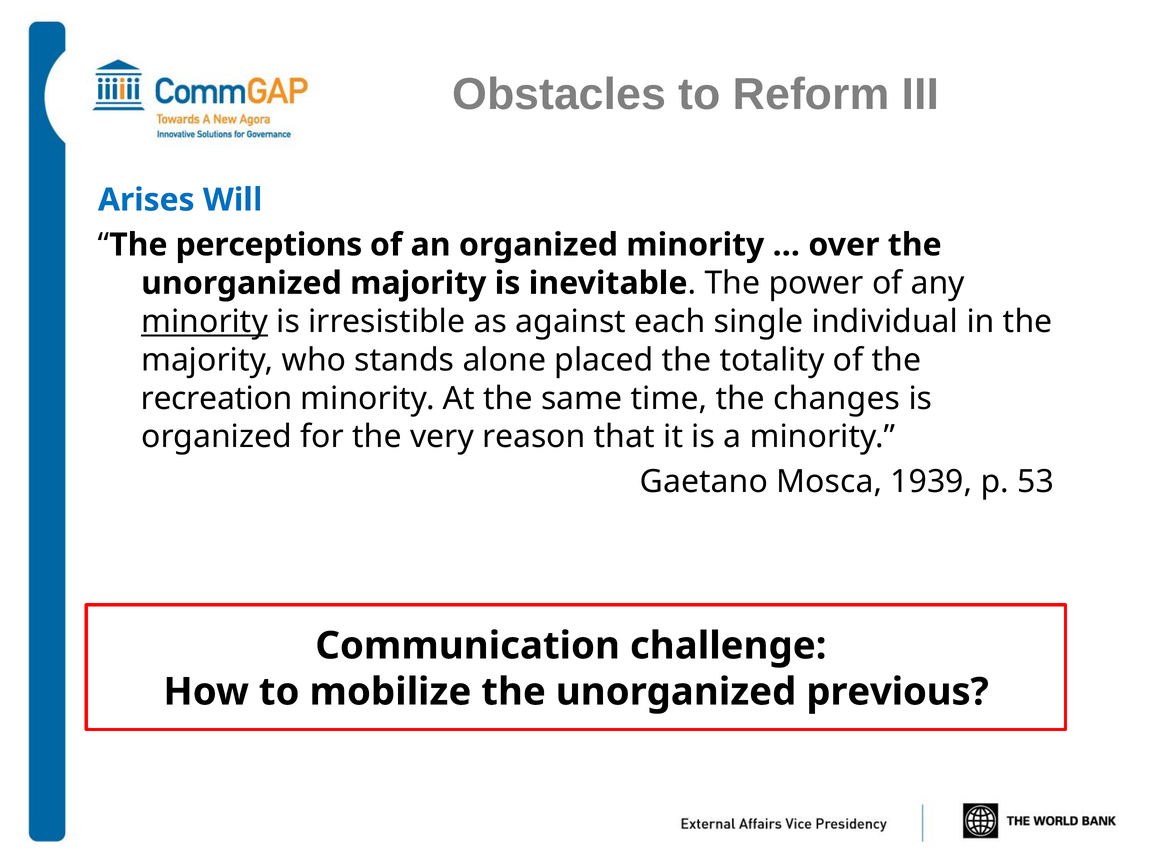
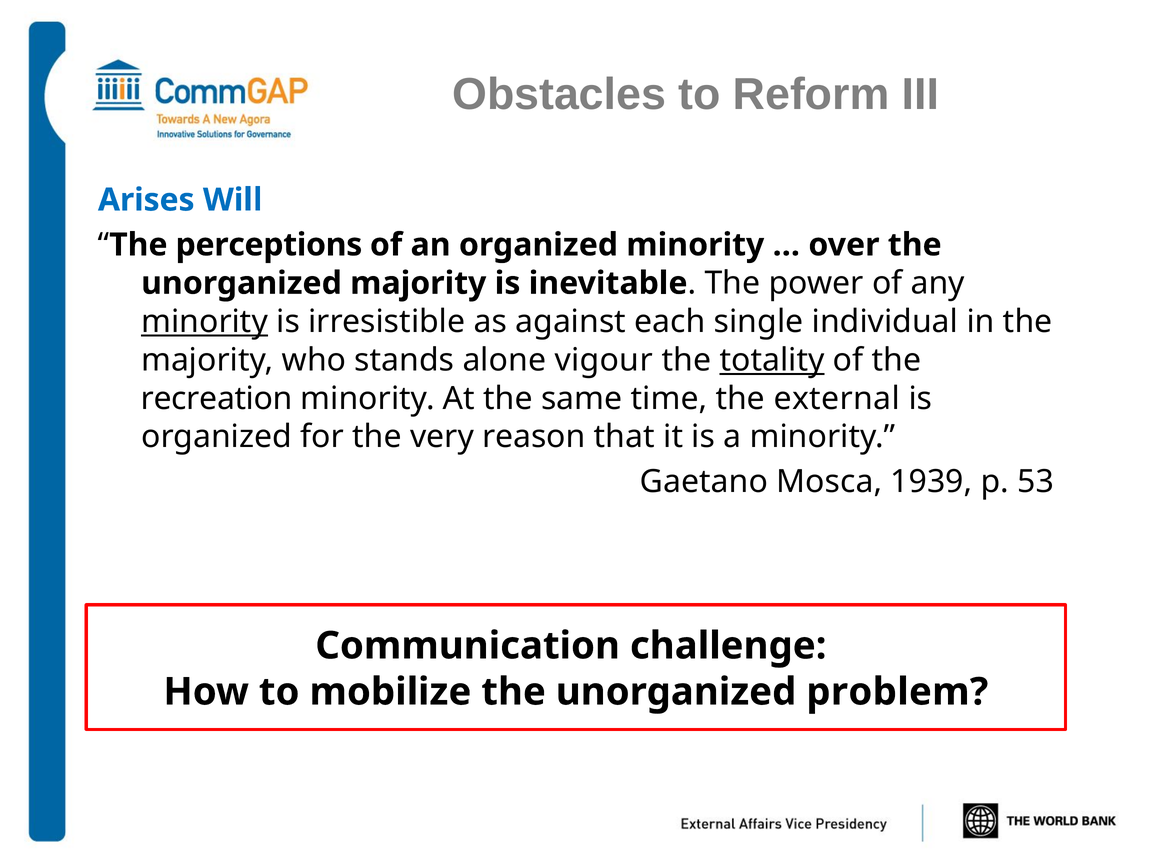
placed: placed -> vigour (604, 360)
totality underline: none -> present (772, 360)
changes: changes -> external (837, 398)
previous: previous -> problem (897, 692)
